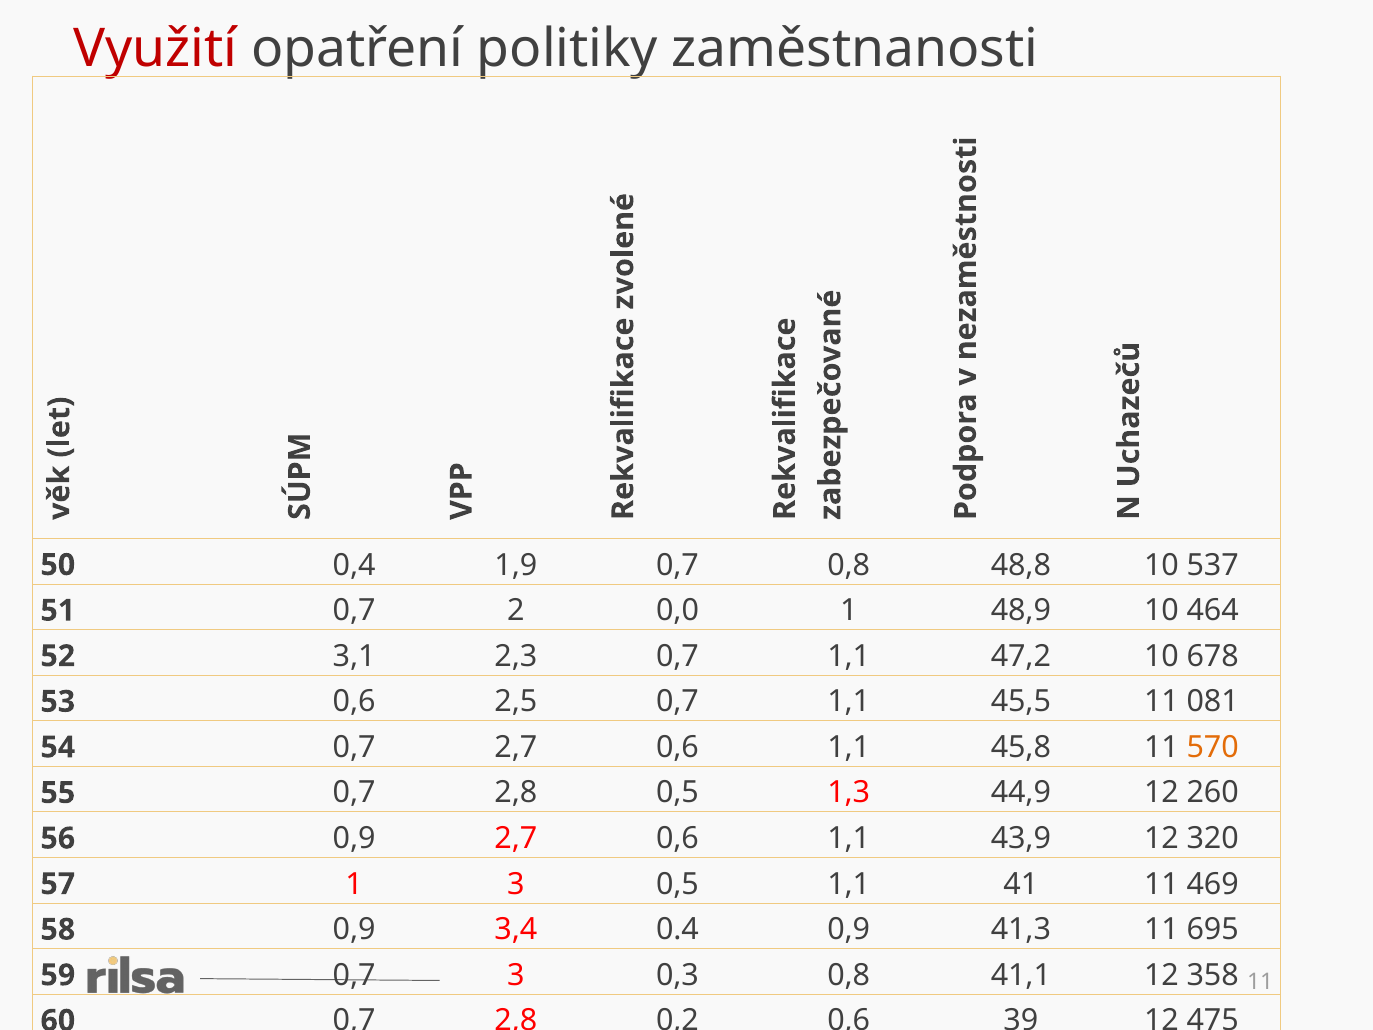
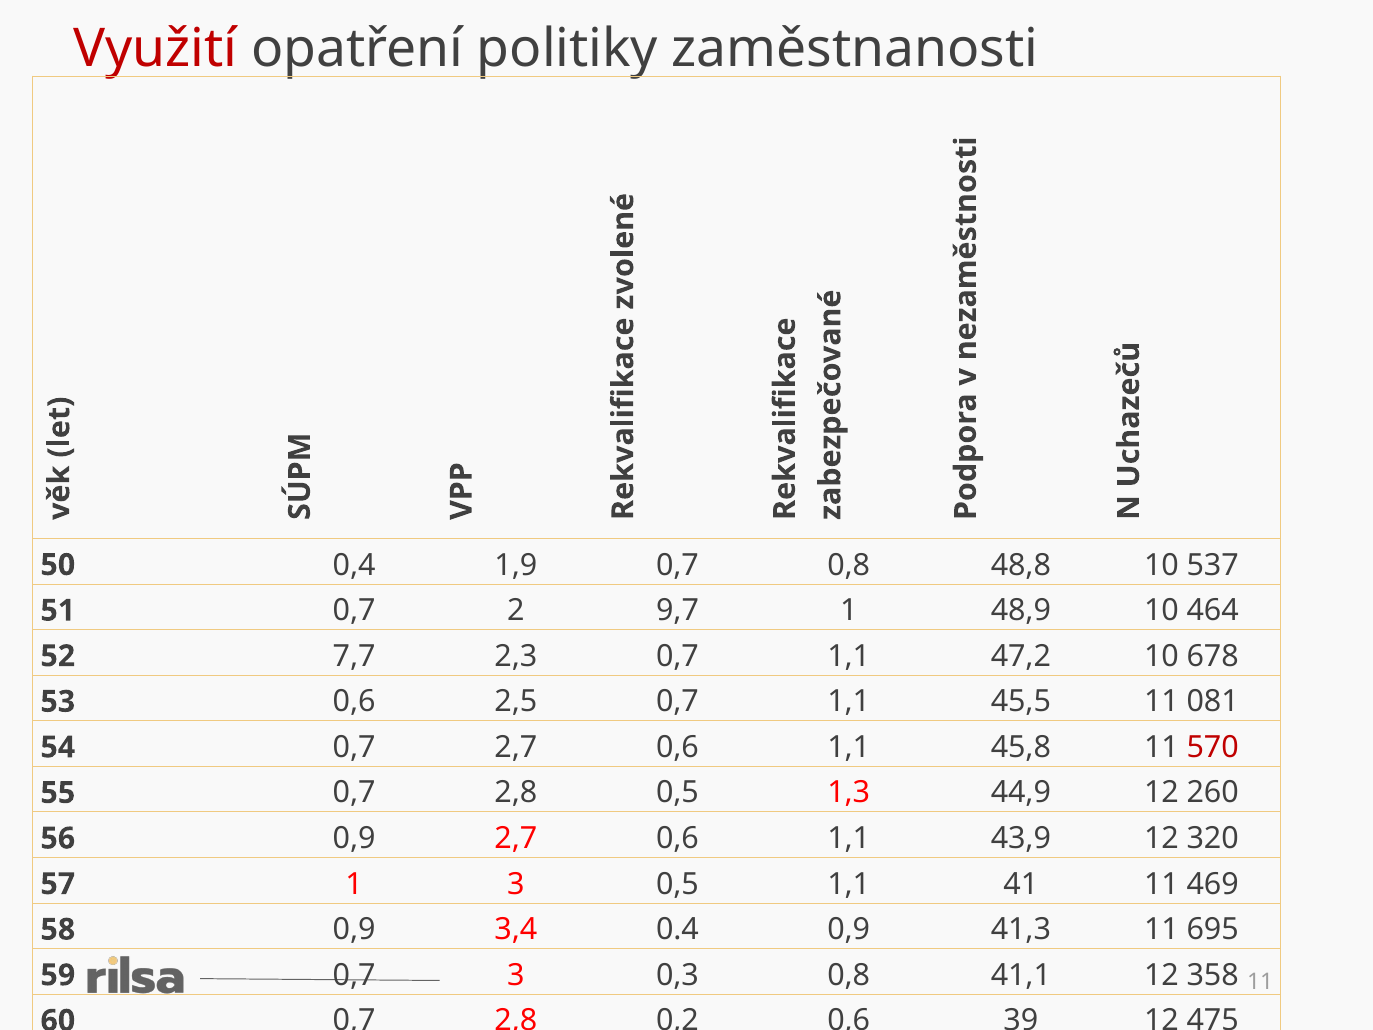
0,0: 0,0 -> 9,7 (678, 610)
3,1: 3,1 -> 7,7 (354, 656)
570 colour: orange -> red (1213, 747)
